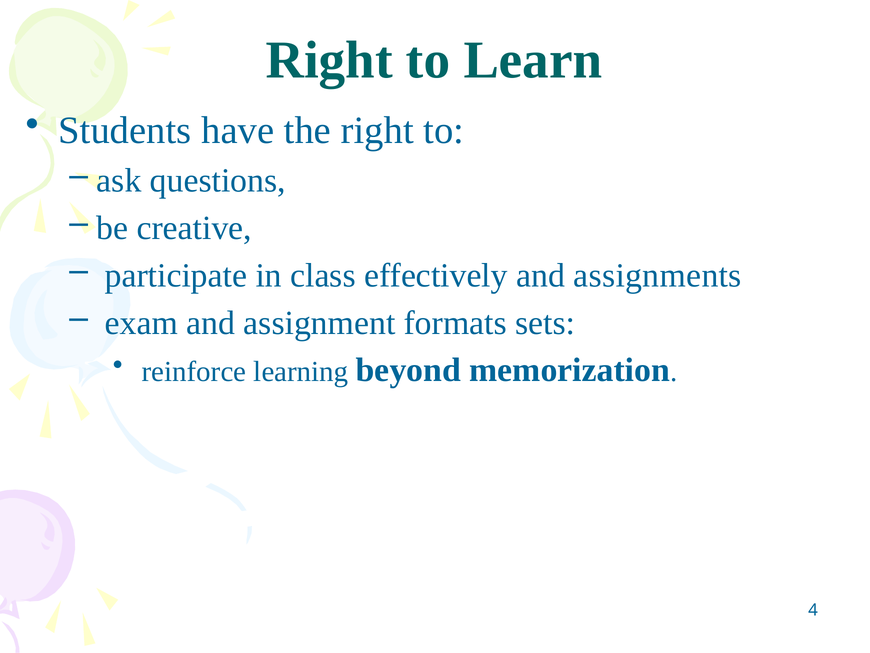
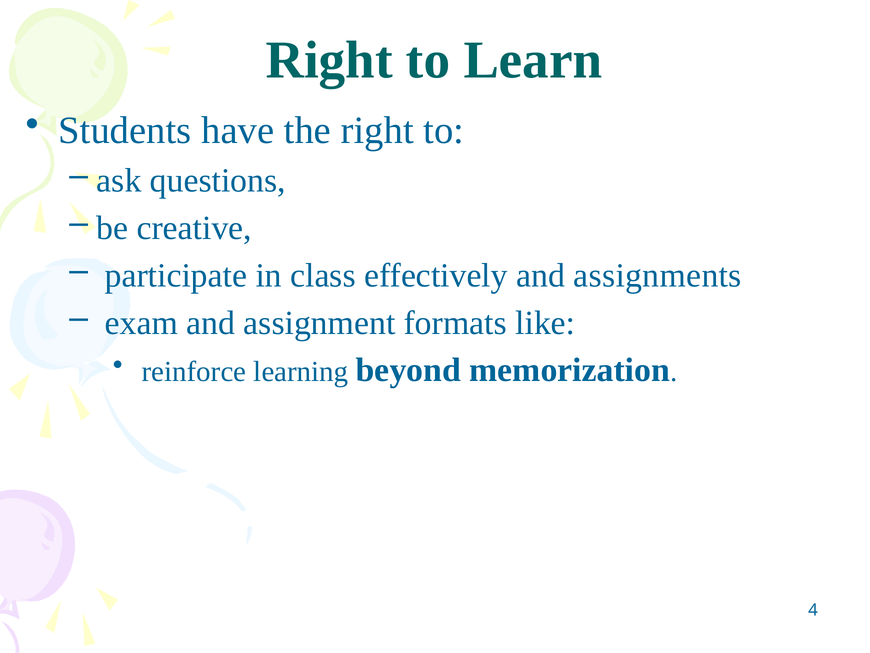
sets: sets -> like (545, 323)
